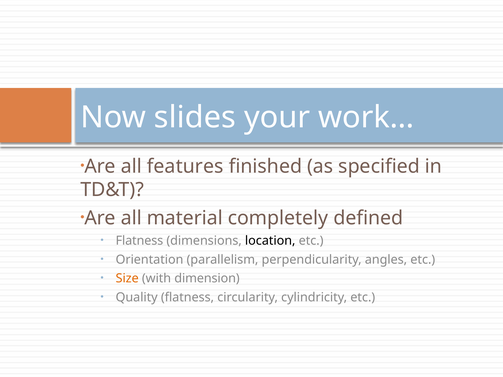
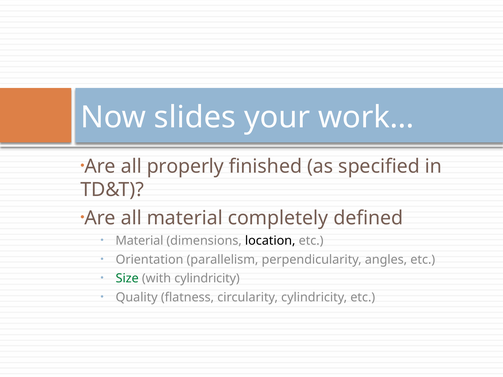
features: features -> properly (185, 166)
Flatness: Flatness -> Material (139, 241)
Size colour: orange -> green (127, 279)
with dimension: dimension -> cylindricity (207, 279)
